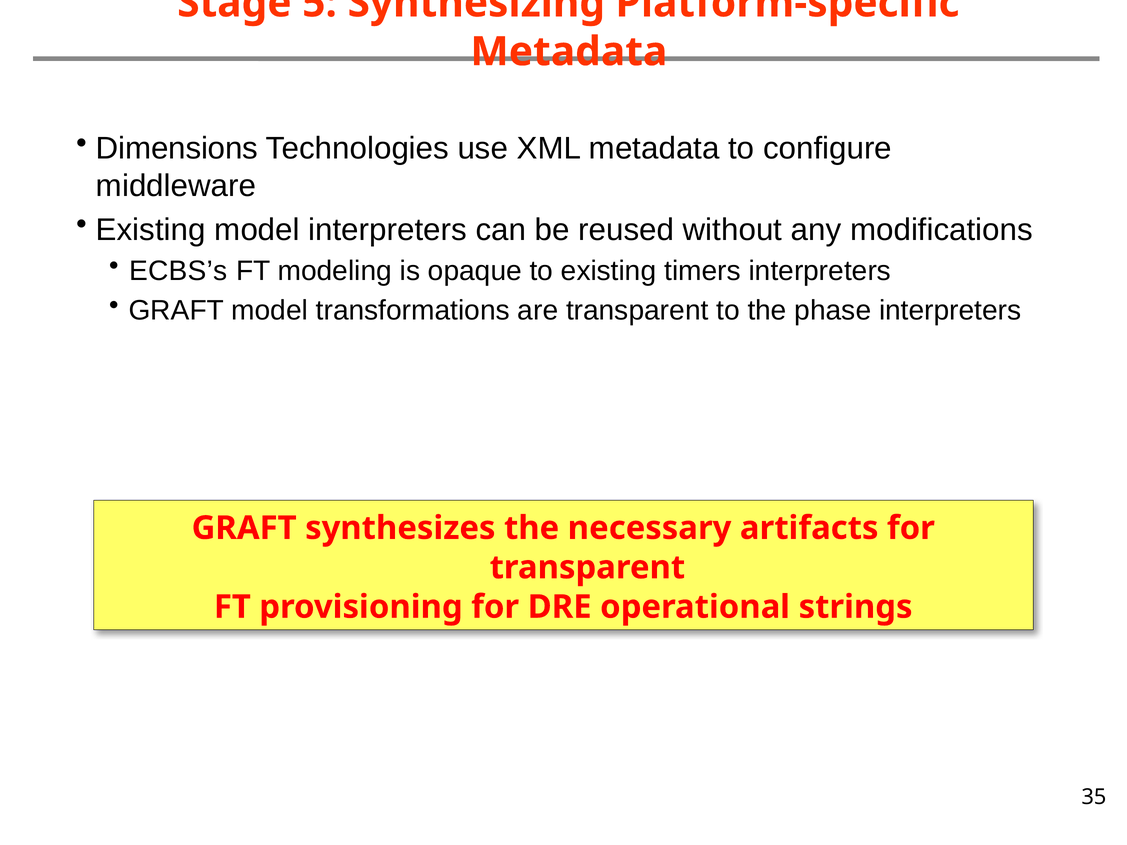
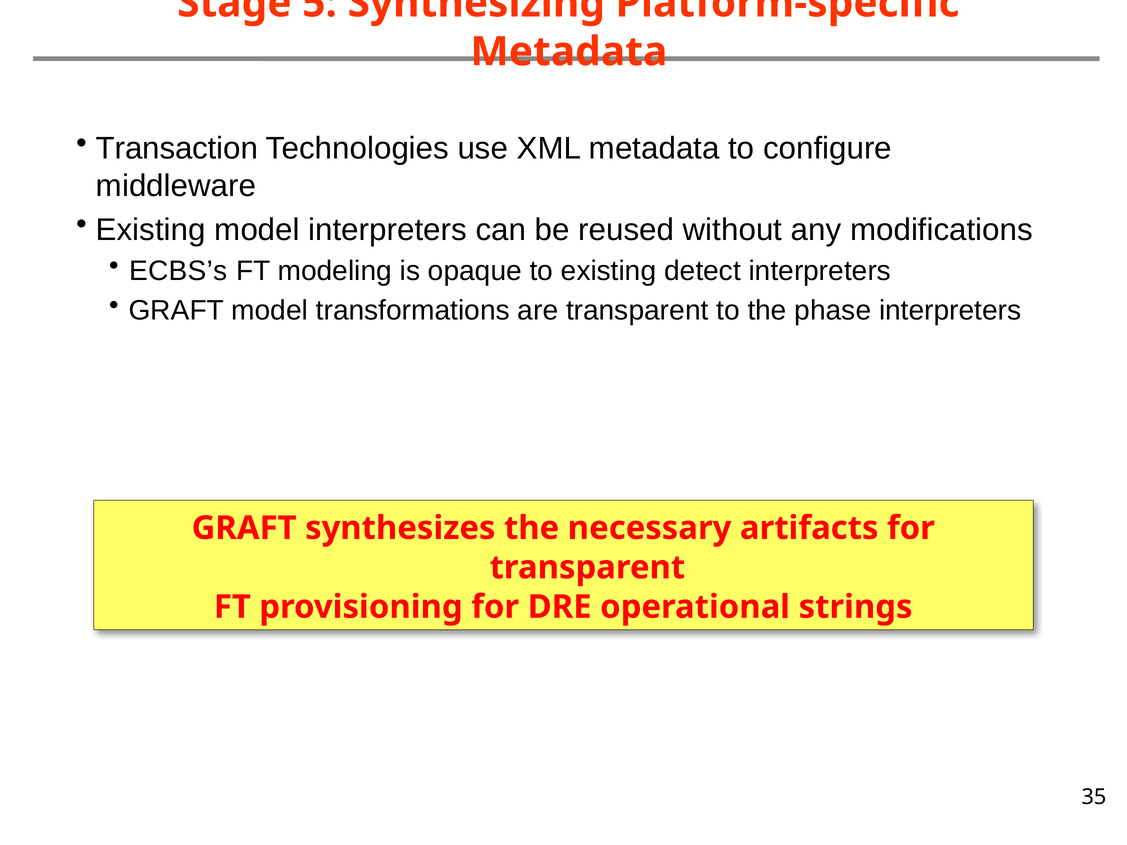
Dimensions: Dimensions -> Transaction (177, 148)
timers: timers -> detect (703, 271)
